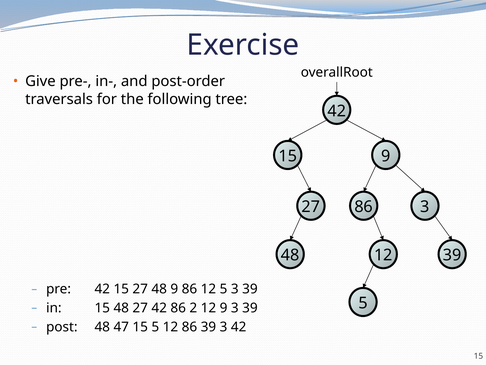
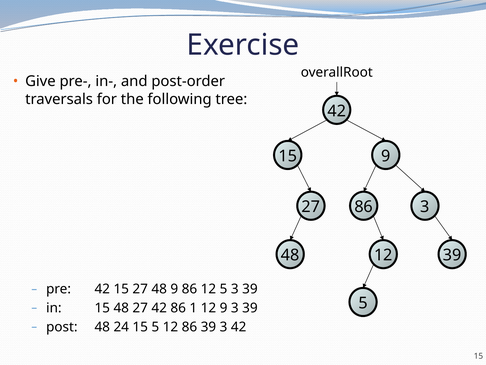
2: 2 -> 1 (193, 308)
47: 47 -> 24 (121, 327)
